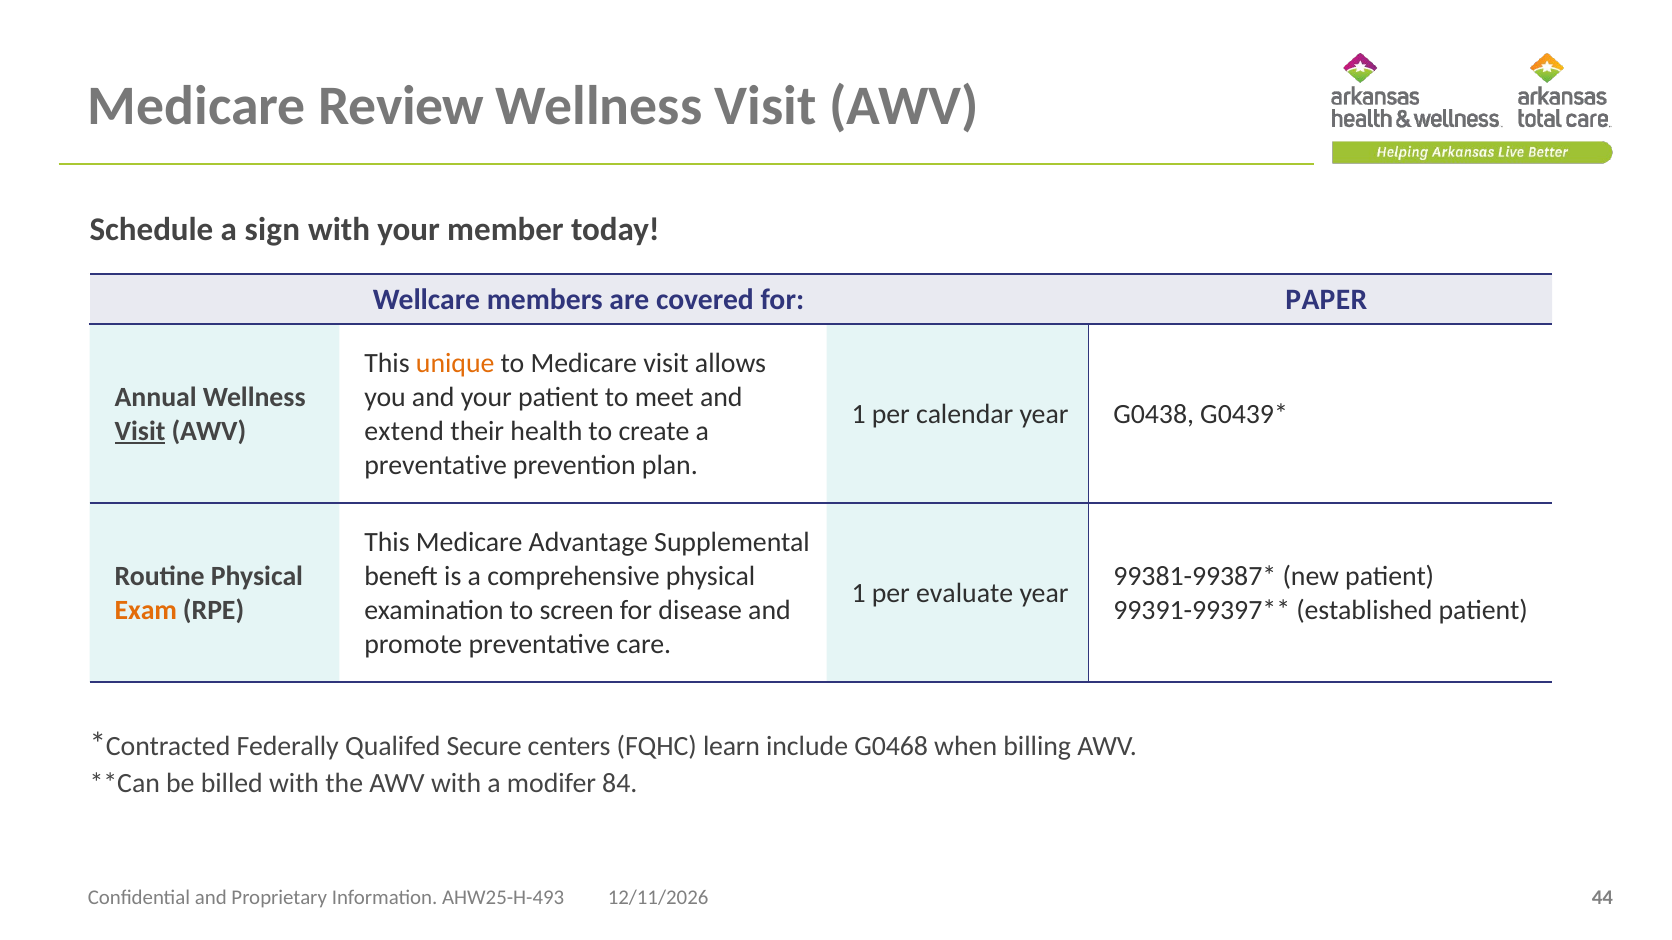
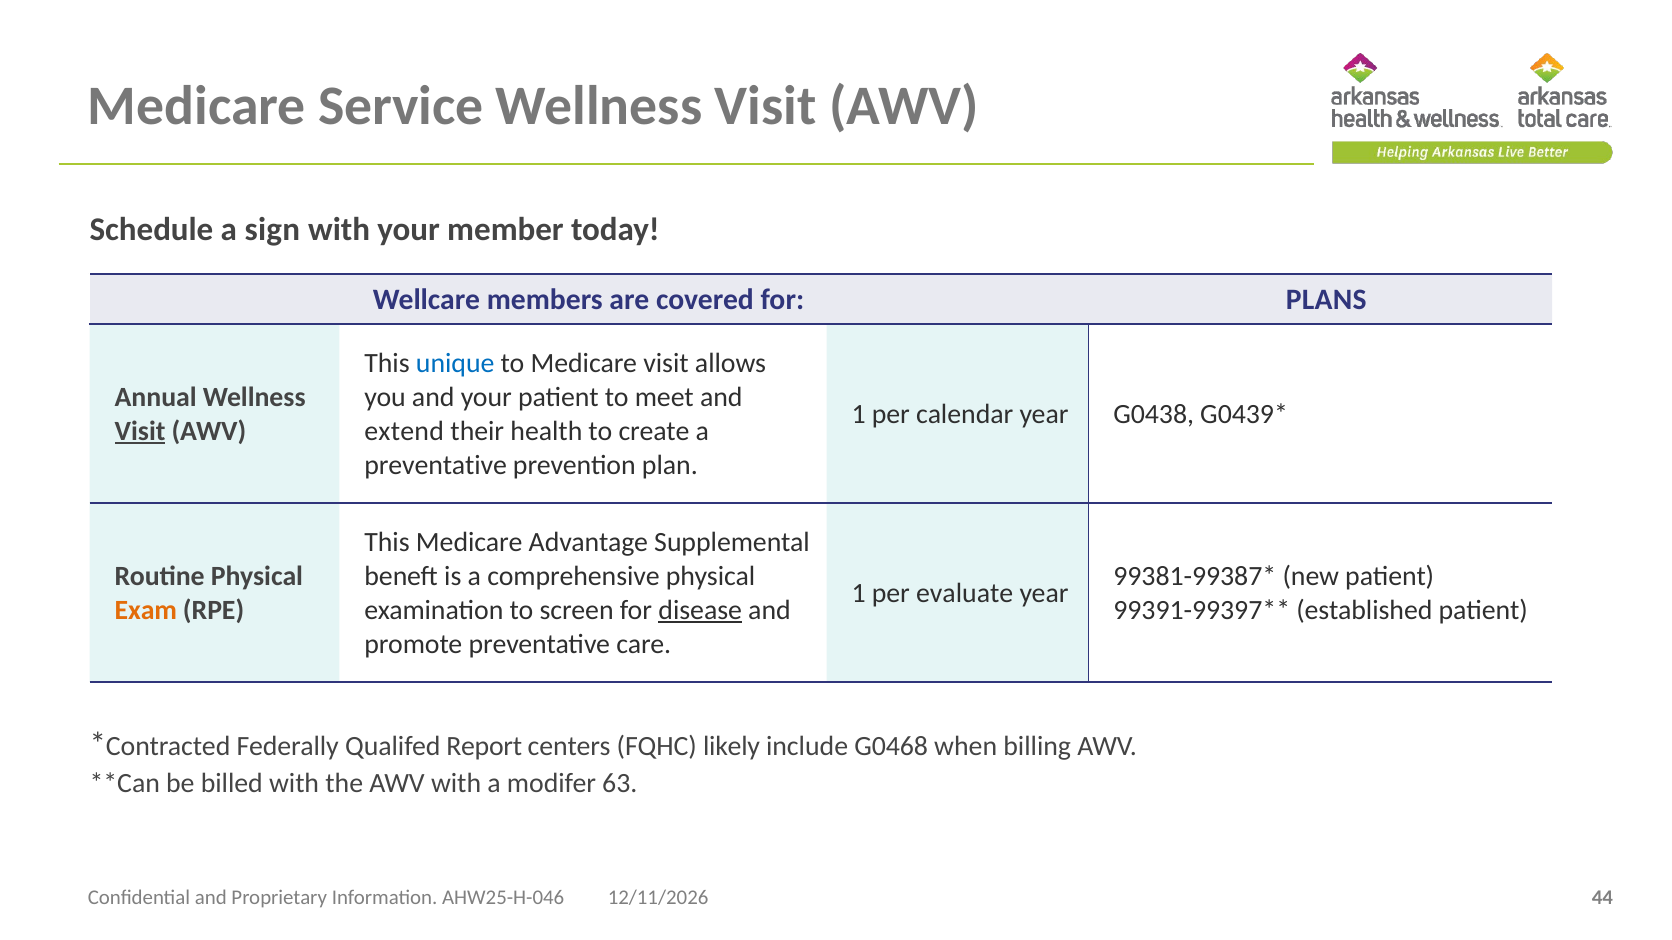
Review: Review -> Service (401, 106)
PAPER: PAPER -> PLANS (1326, 299)
unique colour: orange -> blue (455, 363)
disease underline: none -> present (700, 610)
Secure: Secure -> Report (484, 746)
learn: learn -> likely (732, 746)
84: 84 -> 63 (620, 784)
AHW25-H-493: AHW25-H-493 -> AHW25-H-046 (503, 898)
